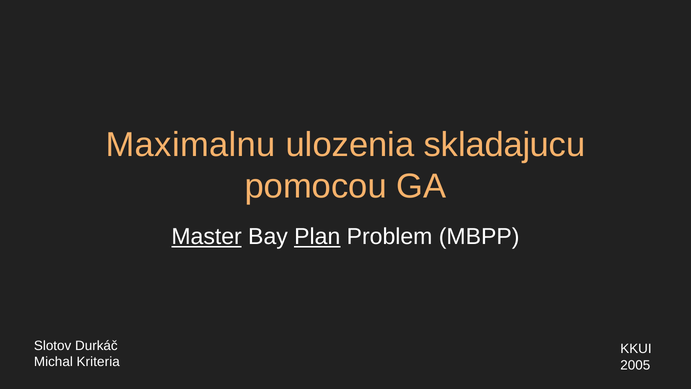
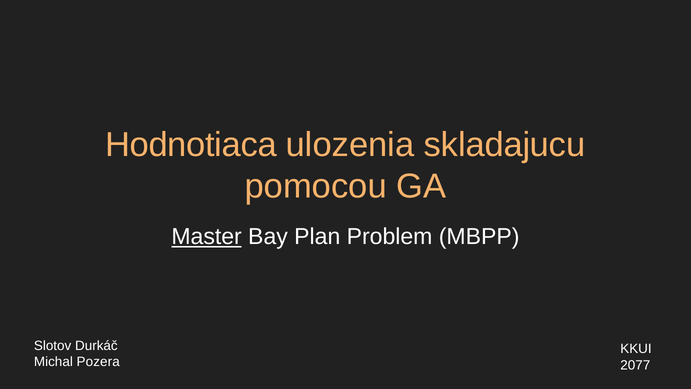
Maximalnu: Maximalnu -> Hodnotiaca (191, 145)
Plan underline: present -> none (317, 237)
Kriteria: Kriteria -> Pozera (98, 361)
2005: 2005 -> 2077 (635, 365)
